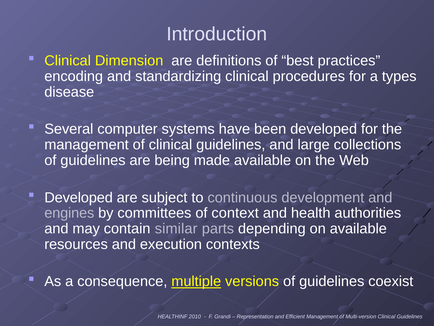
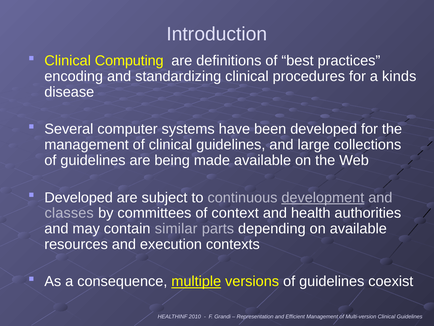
Dimension: Dimension -> Computing (129, 61)
types: types -> kinds (399, 76)
development underline: none -> present (323, 197)
engines: engines -> classes (69, 213)
